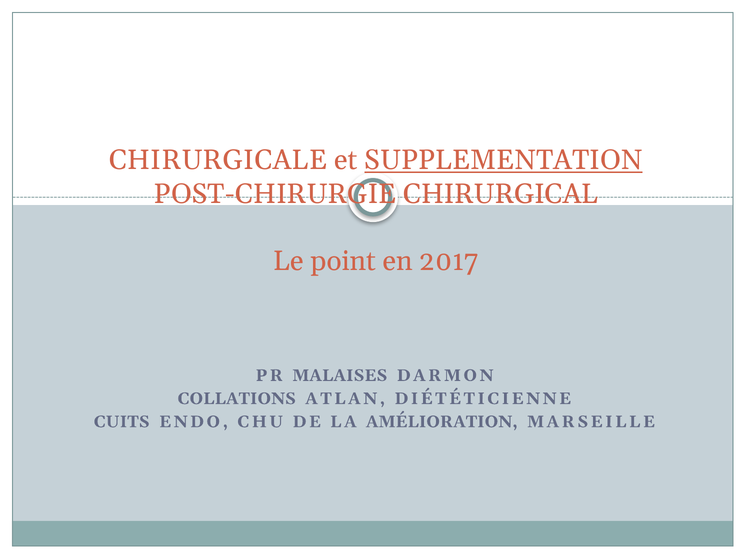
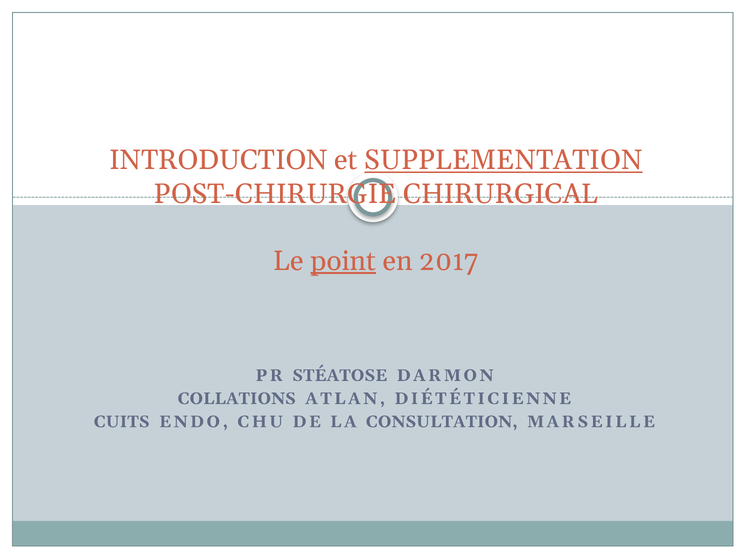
CHIRURGICALE: CHIRURGICALE -> INTRODUCTION (218, 160)
point underline: none -> present (343, 261)
MALAISES: MALAISES -> STÉATOSE (340, 376)
AMÉLIORATION: AMÉLIORATION -> CONSULTATION (442, 422)
